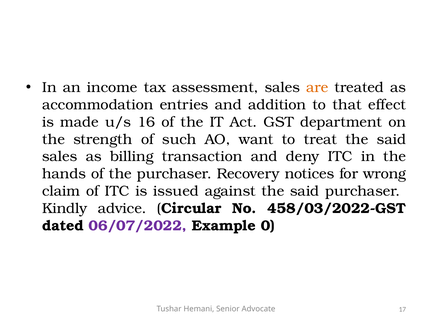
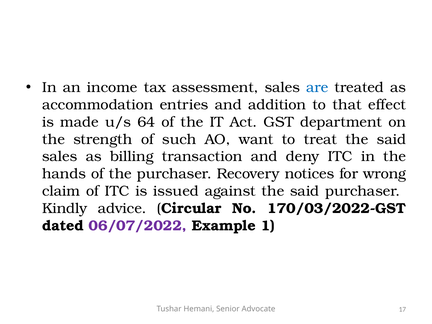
are colour: orange -> blue (317, 87)
16: 16 -> 64 (146, 122)
458/03/2022-GST: 458/03/2022-GST -> 170/03/2022-GST (337, 208)
0: 0 -> 1 (268, 226)
